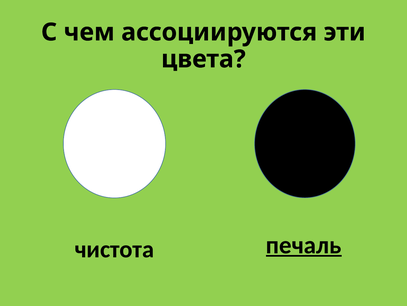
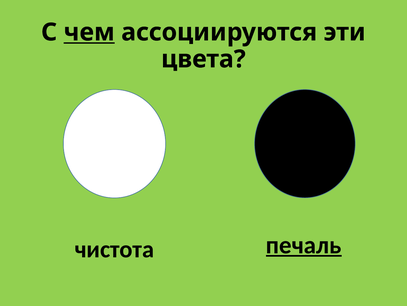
чем underline: none -> present (89, 32)
